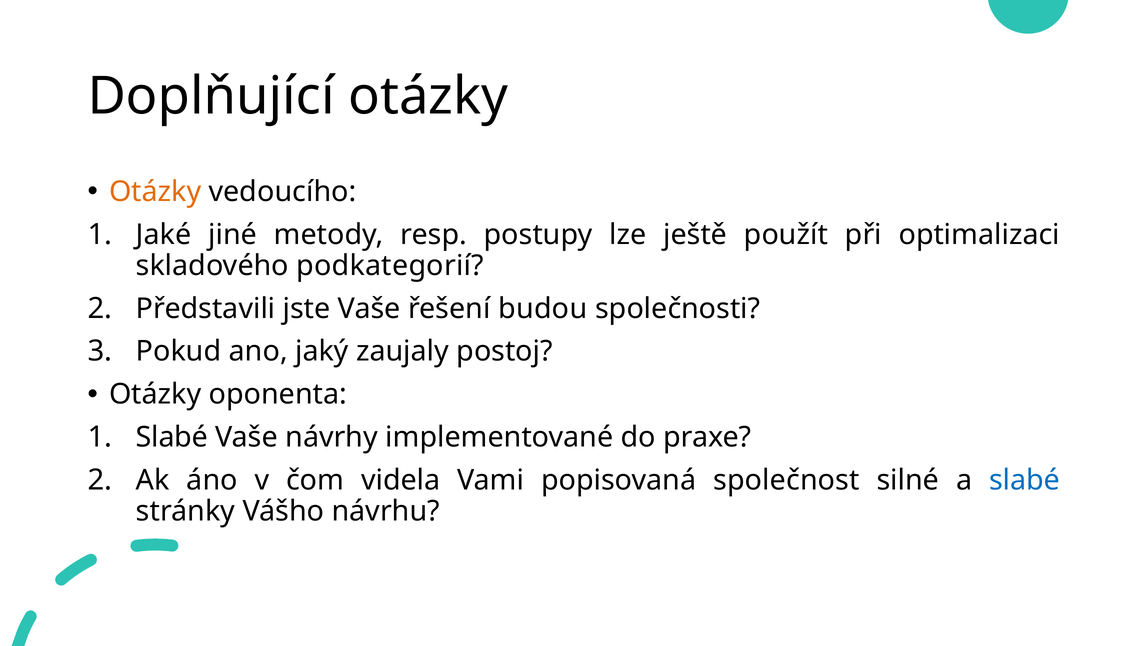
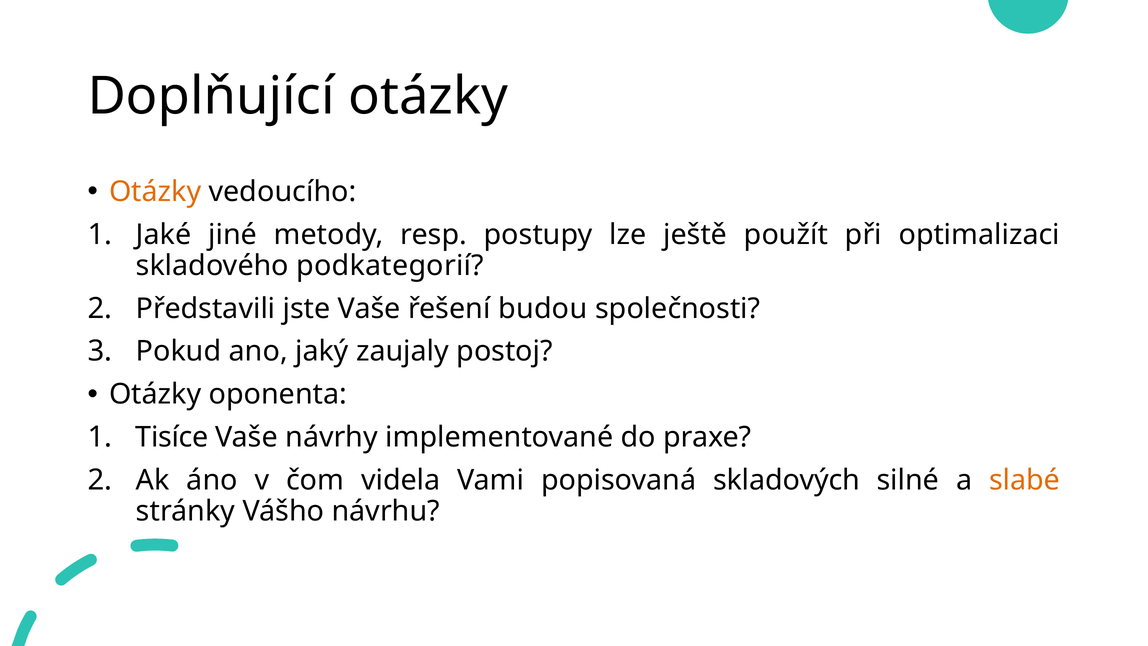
Slabé: Slabé -> Tisíce (172, 437)
společnost: společnost -> skladových (787, 480)
slabé colour: blue -> orange (1025, 480)
